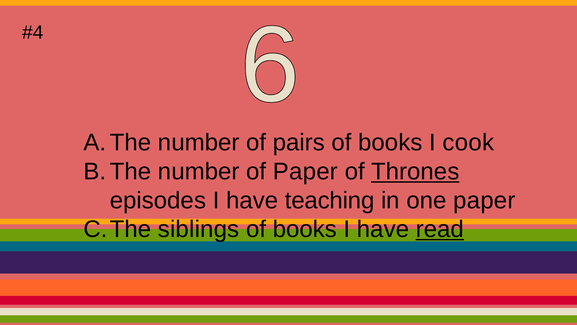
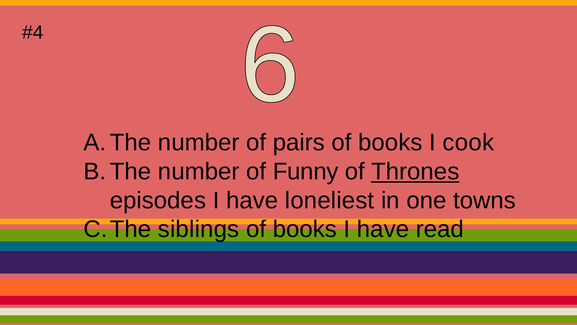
of Paper: Paper -> Funny (306, 171)
teaching: teaching -> loneliest (330, 200)
one paper: paper -> towns (484, 200)
read underline: present -> none (440, 229)
